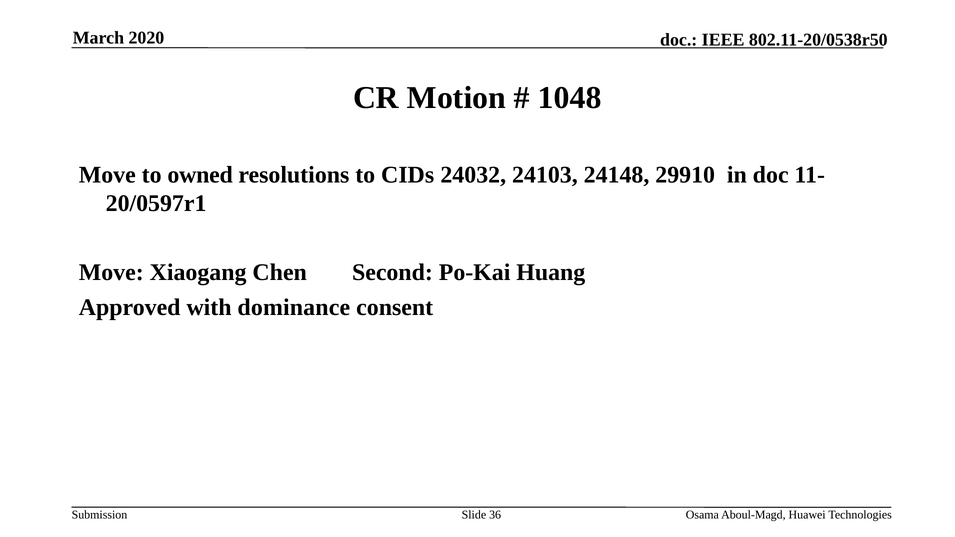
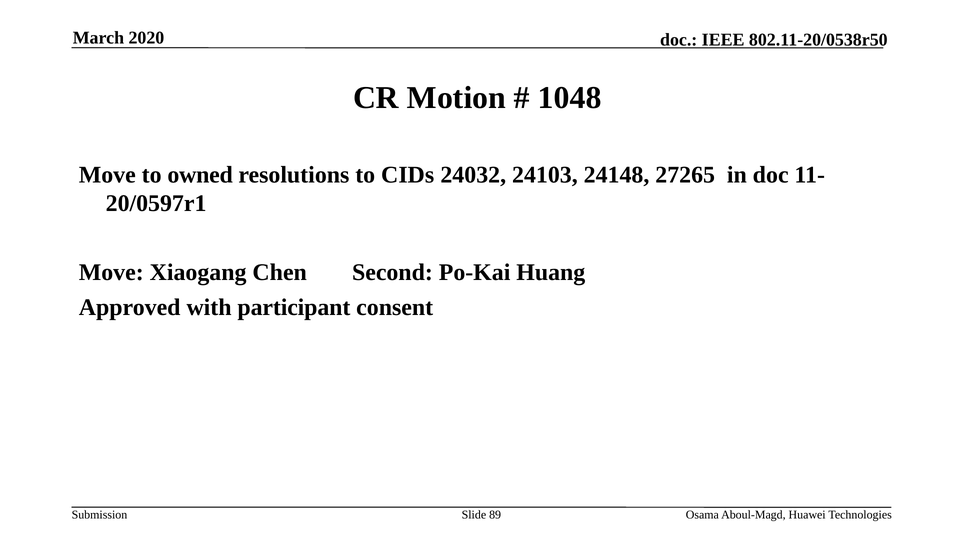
29910: 29910 -> 27265 (685, 175)
dominance: dominance -> participant (294, 307)
36: 36 -> 89 (495, 515)
